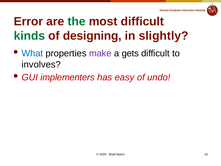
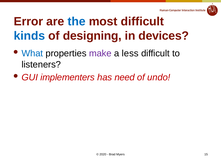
the colour: green -> blue (77, 21)
kinds colour: green -> blue (29, 36)
slightly: slightly -> devices (164, 36)
gets: gets -> less (130, 53)
involves: involves -> listeners (41, 64)
easy: easy -> need (125, 77)
